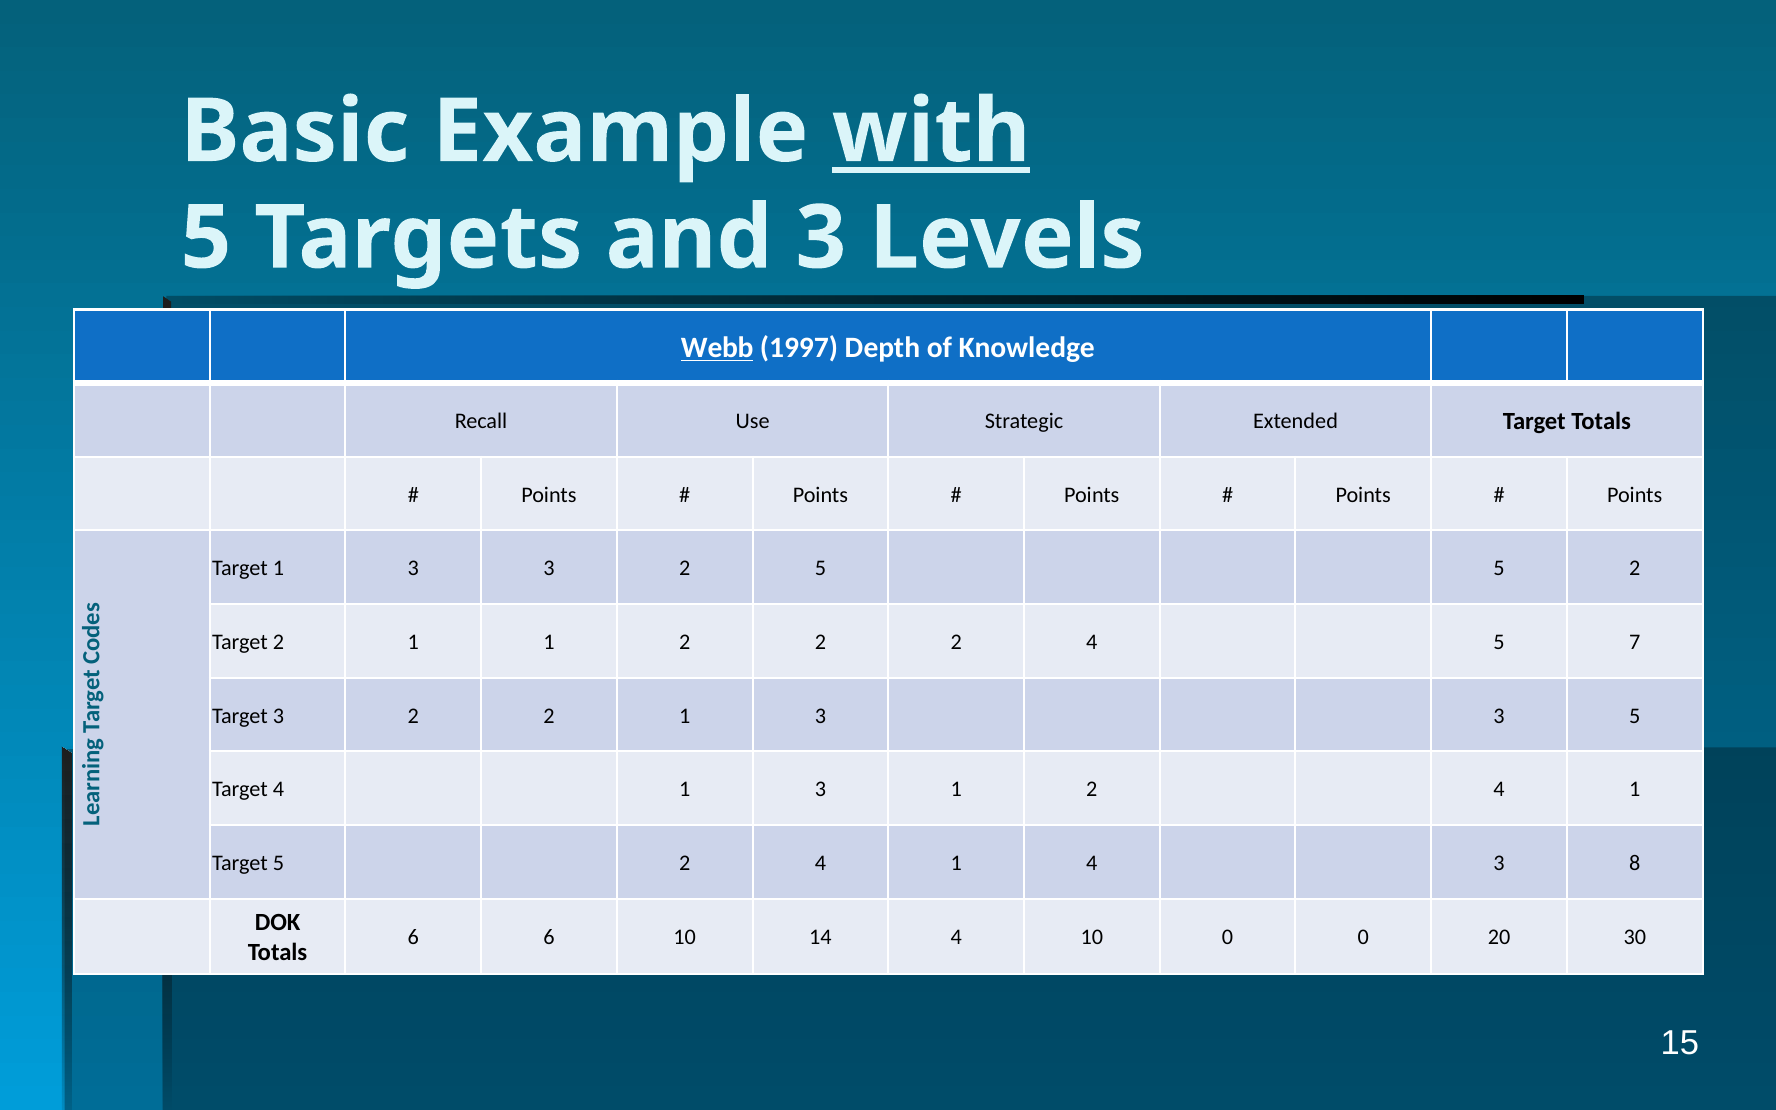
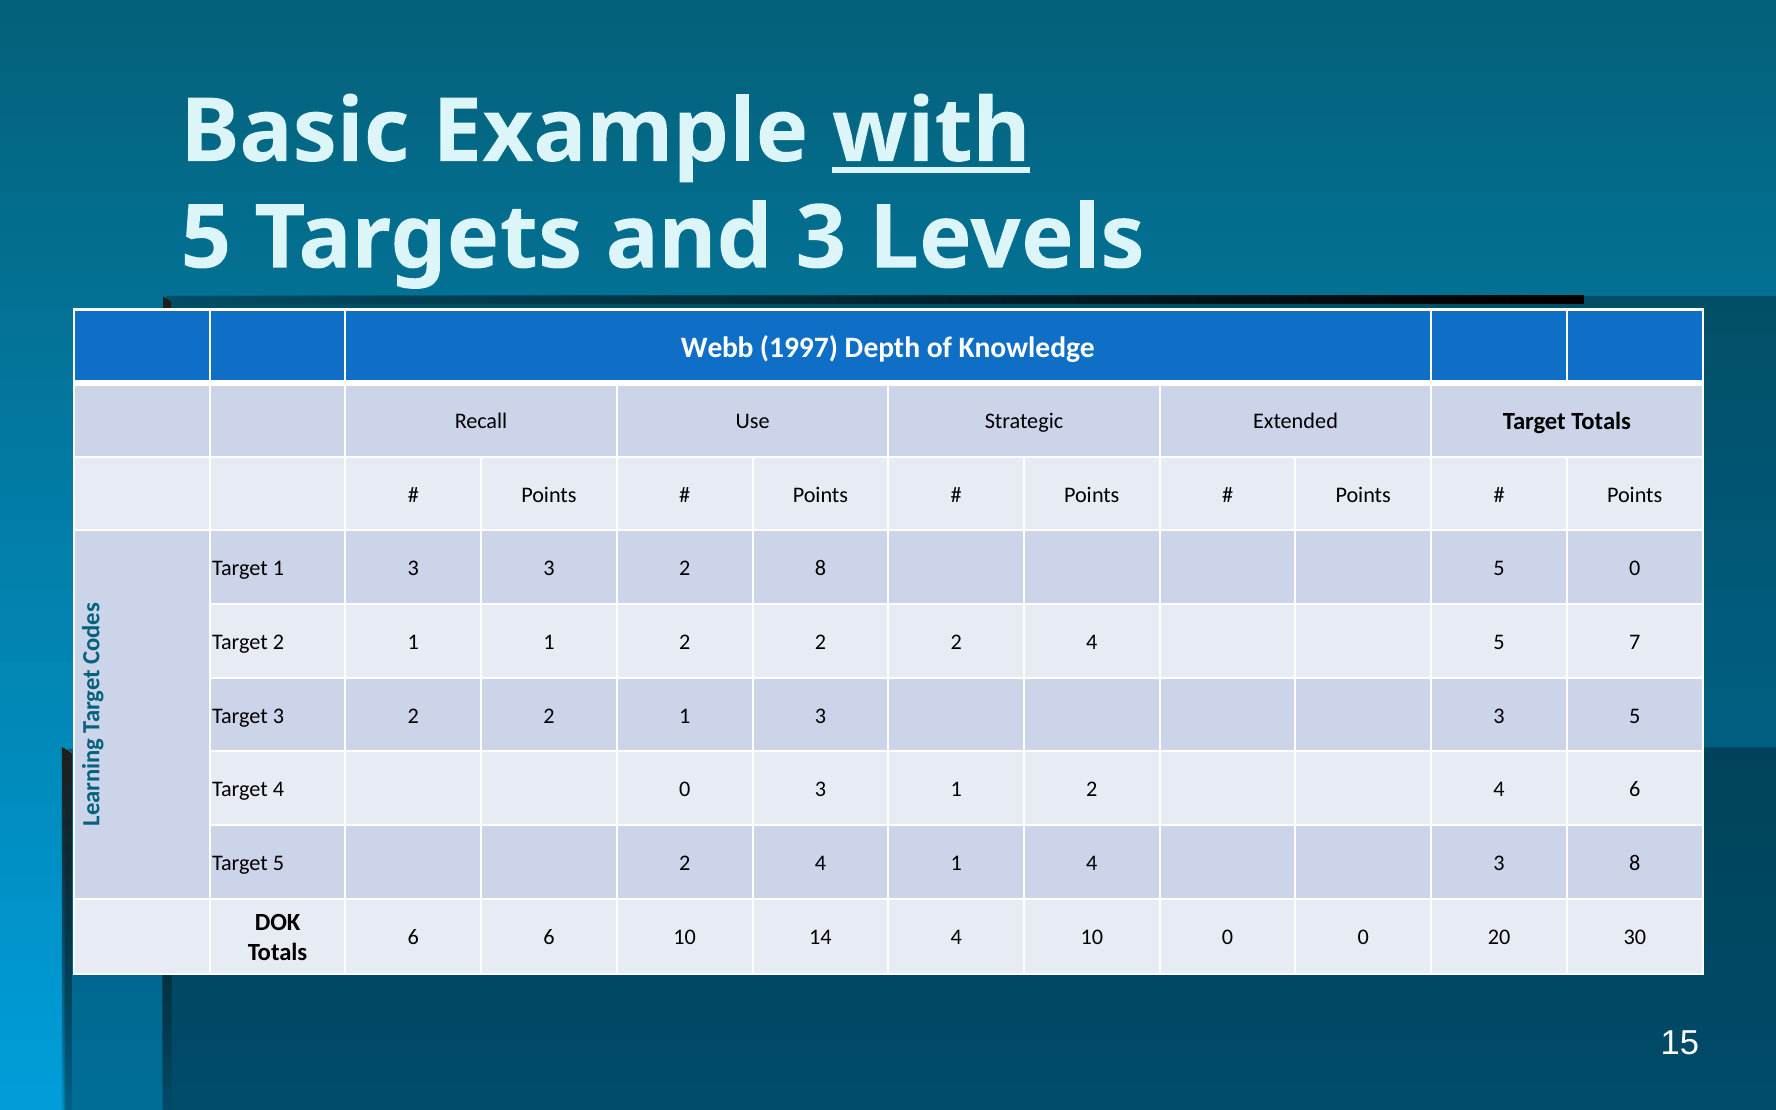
Webb underline: present -> none (717, 348)
2 5: 5 -> 8 (820, 568)
2: 2 -> 0 (1635, 568)
Target 4 1: 1 -> 0 (685, 789)
1 2 4 1: 1 -> 6 (1635, 789)
